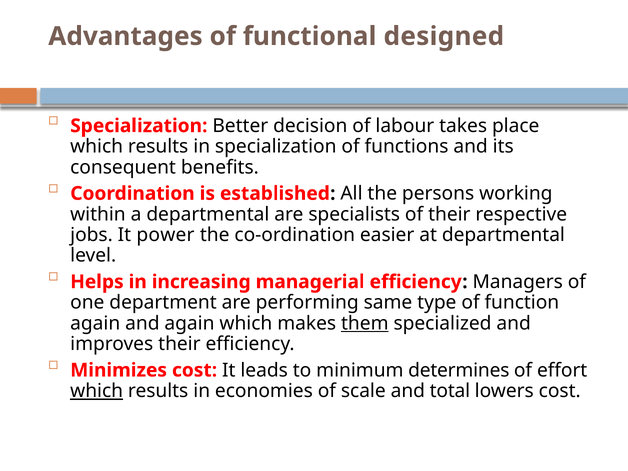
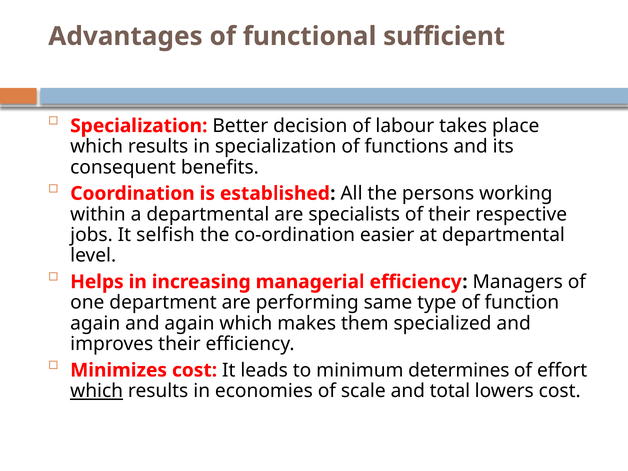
designed: designed -> sufficient (444, 36)
power: power -> selfish (165, 235)
them underline: present -> none (365, 323)
